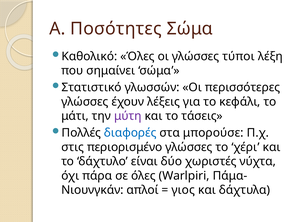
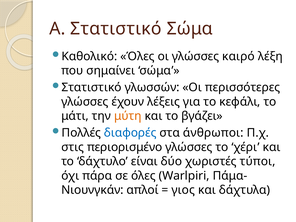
Α Ποσότητες: Ποσότητες -> Στατιστικό (116, 29)
τύποι: τύποι -> καιρό (238, 56)
μύτη colour: purple -> orange (128, 116)
τάσεις: τάσεις -> βγάζει (202, 116)
μπορούσε: μπορούσε -> άνθρωποι (213, 133)
νύχτα: νύχτα -> τύποι (258, 161)
